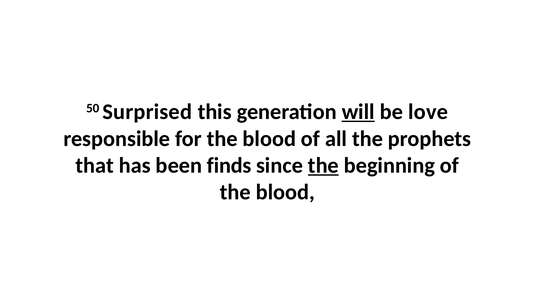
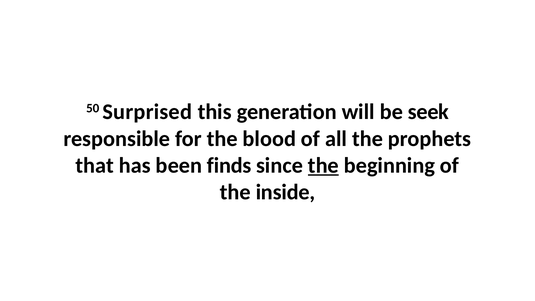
will underline: present -> none (358, 112)
love: love -> seek (428, 112)
blood: blood -> inside (285, 192)
